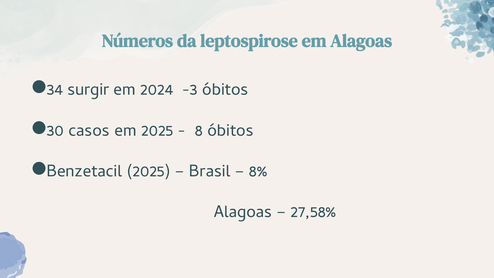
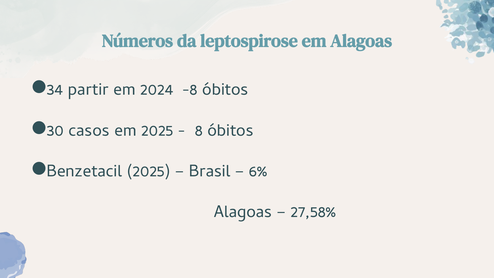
surgir: surgir -> partir (88, 89)
-3: -3 -> -8 (190, 89)
8%: 8% -> 6% (258, 171)
